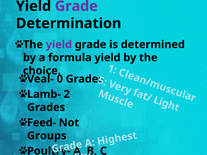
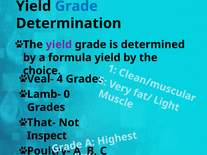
Grade colour: purple -> blue (76, 6)
0: 0 -> 4 (60, 79)
2: 2 -> 0 (67, 94)
Feed-: Feed- -> That- (41, 123)
Groups: Groups -> Inspect (47, 136)
